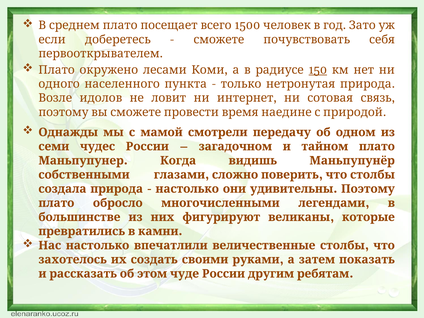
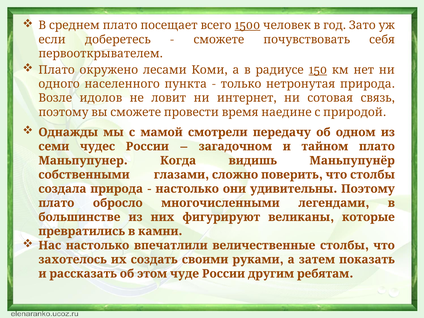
1500 underline: none -> present (247, 25)
